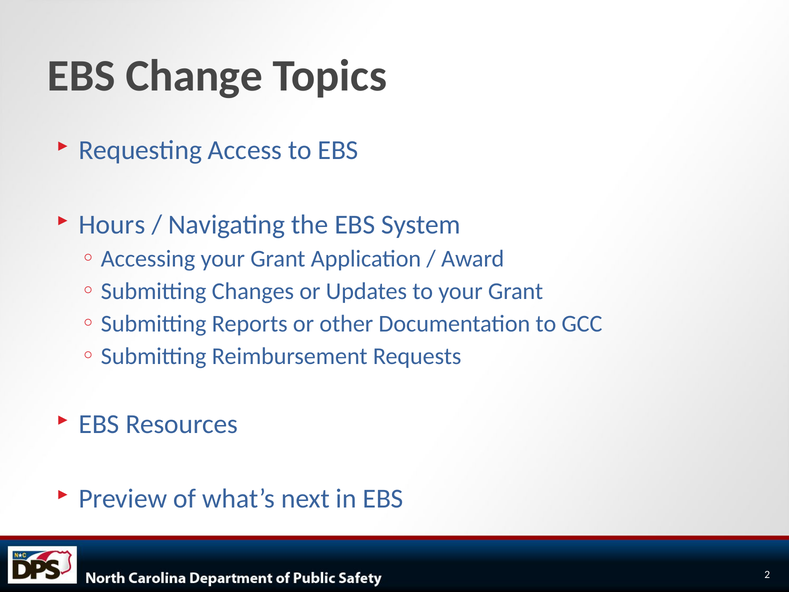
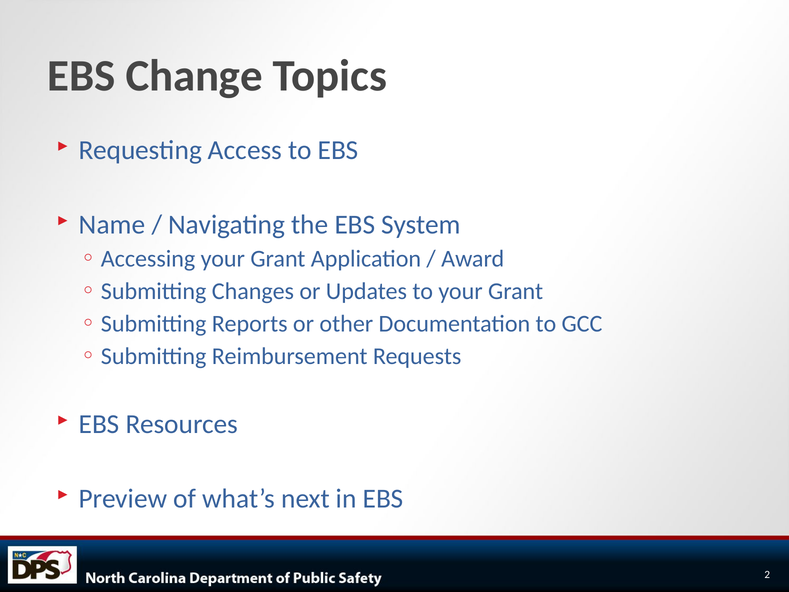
Hours: Hours -> Name (112, 225)
